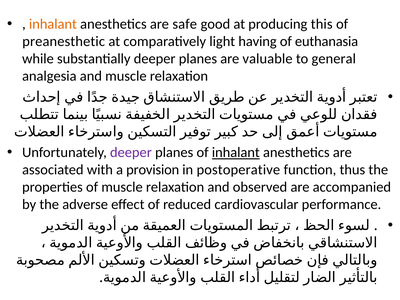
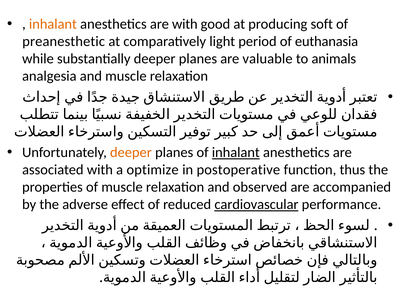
are safe: safe -> with (185, 24)
this: this -> soft (322, 24)
having: having -> period (257, 42)
general: general -> animals (334, 59)
deeper colour: purple -> orange (131, 153)
provision: provision -> optimize (153, 170)
cardiovascular underline: none -> present (256, 205)
